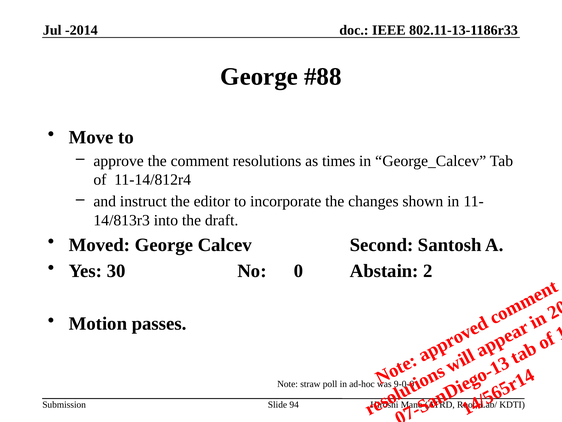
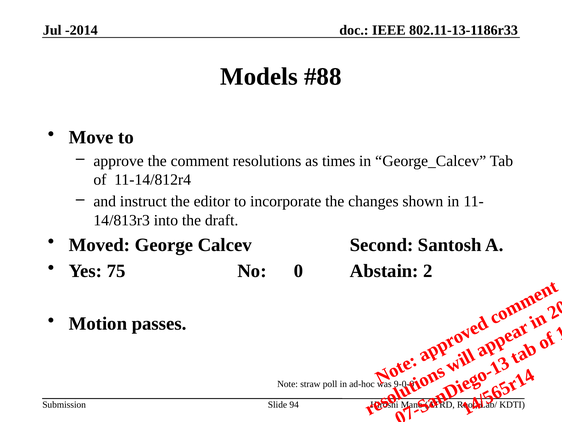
George: George -> Models (259, 77)
30: 30 -> 75 (116, 271)
